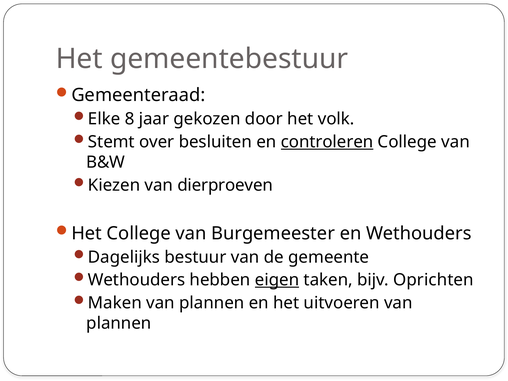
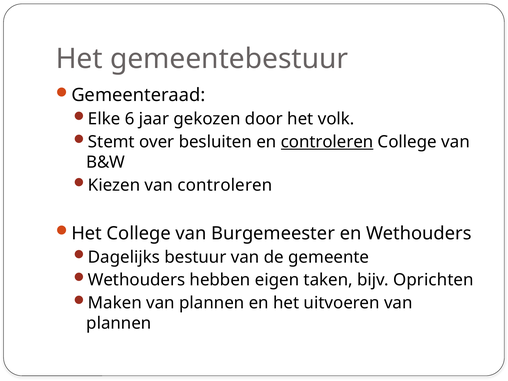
8: 8 -> 6 (130, 119)
van dierproeven: dierproeven -> controleren (225, 185)
eigen underline: present -> none (277, 280)
